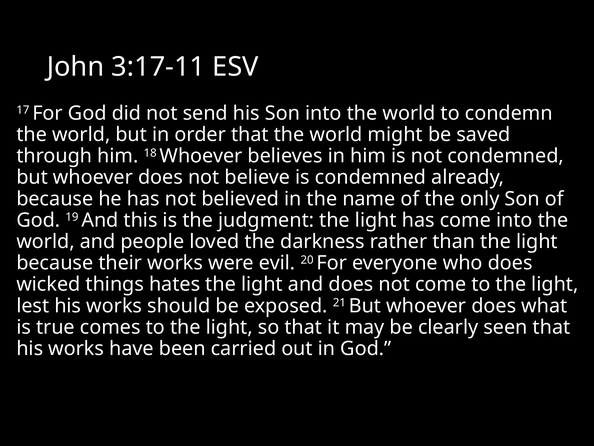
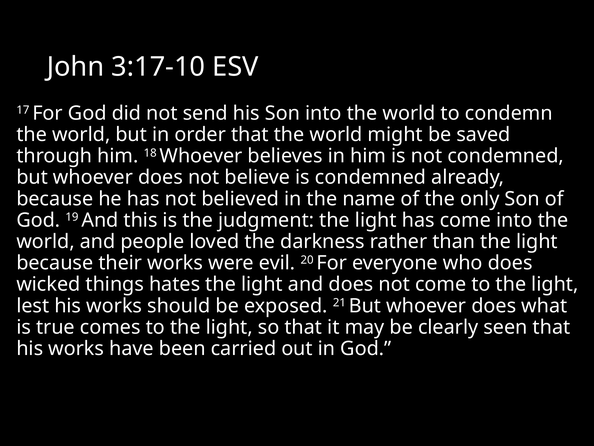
3:17-11: 3:17-11 -> 3:17-10 (158, 67)
